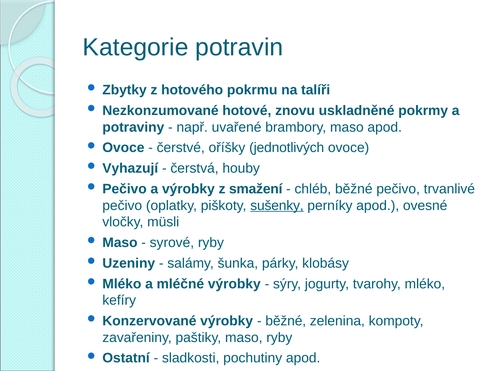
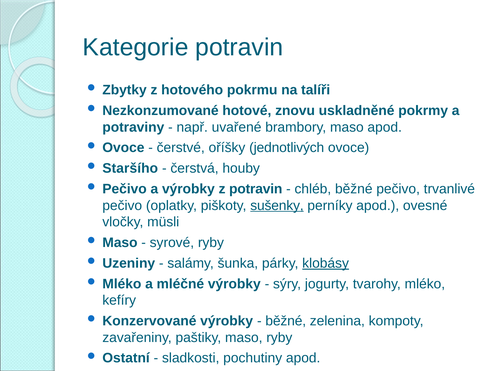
Vyhazují: Vyhazují -> Staršího (130, 168)
z smažení: smažení -> potravin (256, 189)
klobásy underline: none -> present (326, 263)
